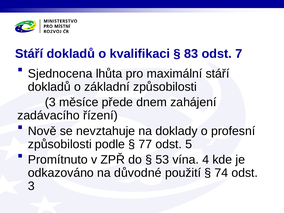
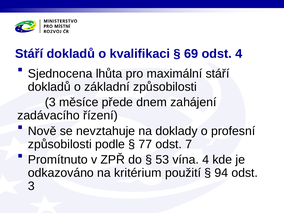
83: 83 -> 69 (191, 54)
odst 7: 7 -> 4 (239, 54)
5: 5 -> 7 (189, 144)
důvodné: důvodné -> kritérium (138, 173)
74: 74 -> 94 (221, 173)
